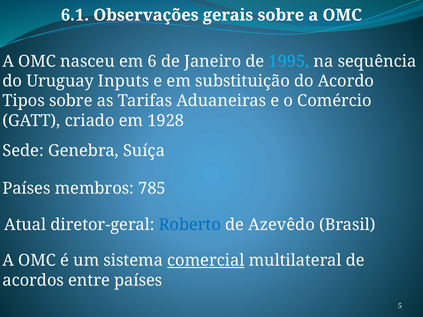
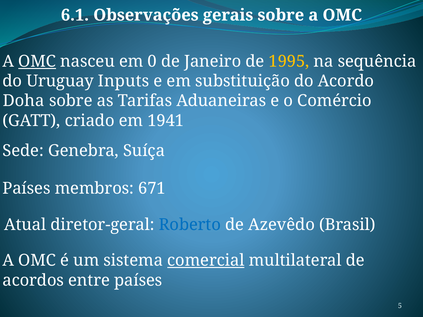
OMC underline: none -> present (37, 61)
6: 6 -> 0 (152, 61)
1995 colour: light blue -> yellow (289, 61)
Tipos: Tipos -> Doha (24, 101)
1928: 1928 -> 1941 (166, 121)
785: 785 -> 671 (152, 189)
